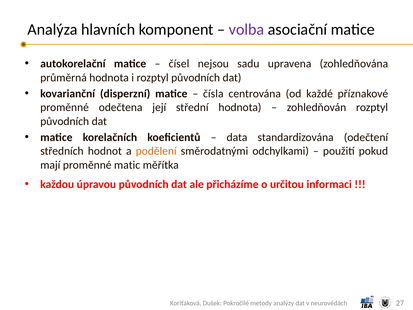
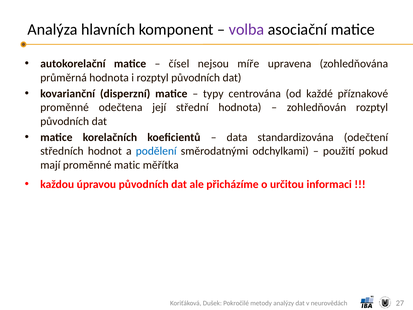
sadu: sadu -> míře (248, 64)
čísla: čísla -> typy (213, 94)
podělení colour: orange -> blue (156, 151)
